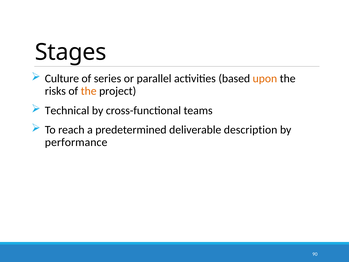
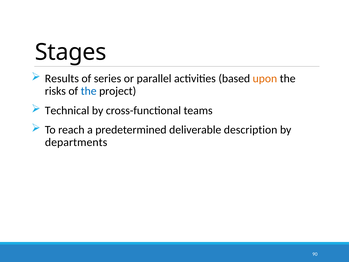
Culture: Culture -> Results (62, 78)
the colour: orange -> blue (89, 91)
performance: performance -> departments (76, 142)
